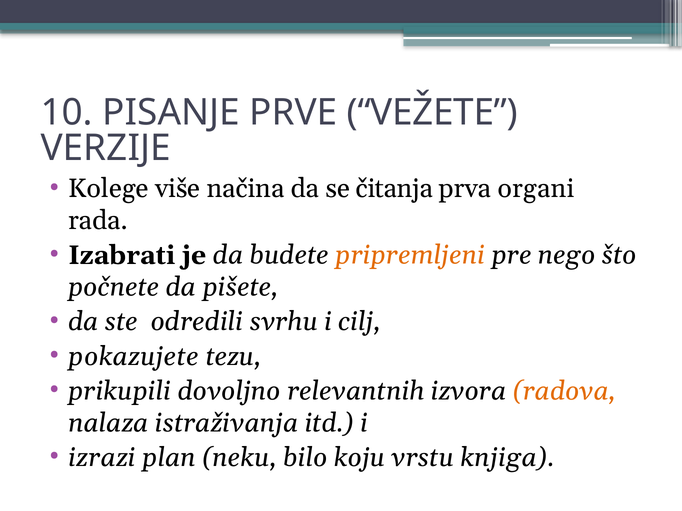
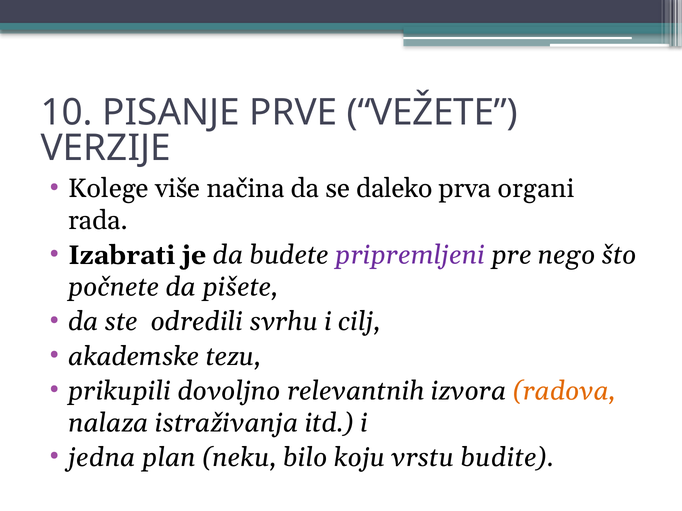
čitanja: čitanja -> daleko (394, 189)
pripremljeni colour: orange -> purple (410, 255)
pokazujete: pokazujete -> akademske (134, 357)
izrazi: izrazi -> jedna (102, 458)
knjiga: knjiga -> budite (507, 458)
